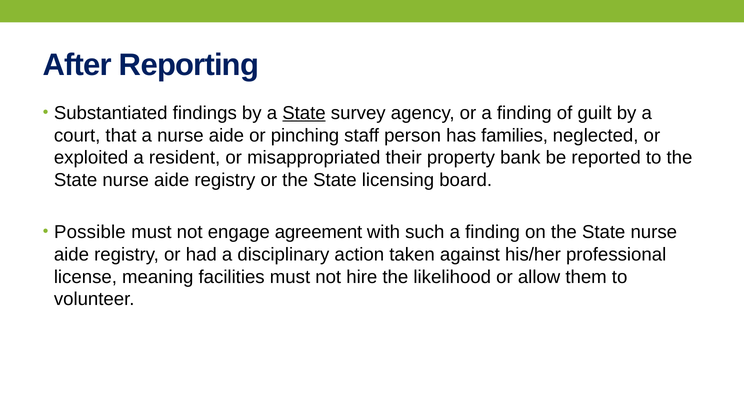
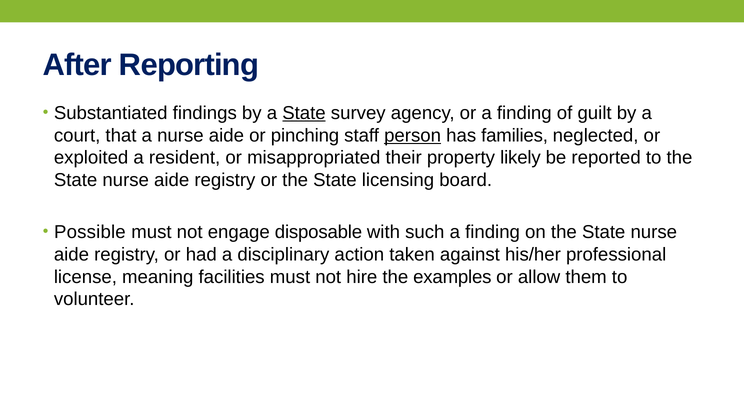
person underline: none -> present (413, 135)
bank: bank -> likely (520, 158)
agreement: agreement -> disposable (318, 232)
likelihood: likelihood -> examples (452, 277)
